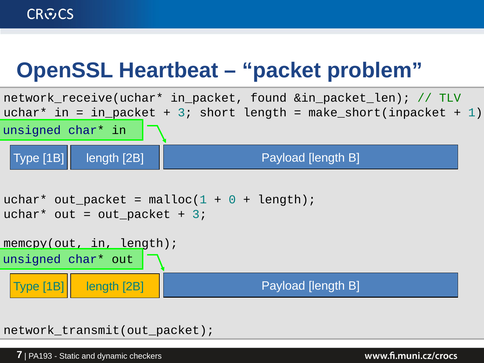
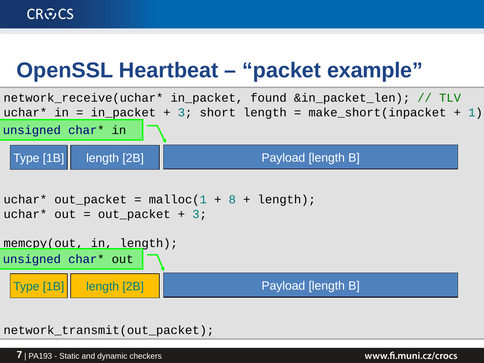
problem: problem -> example (375, 71)
0: 0 -> 8 (232, 200)
